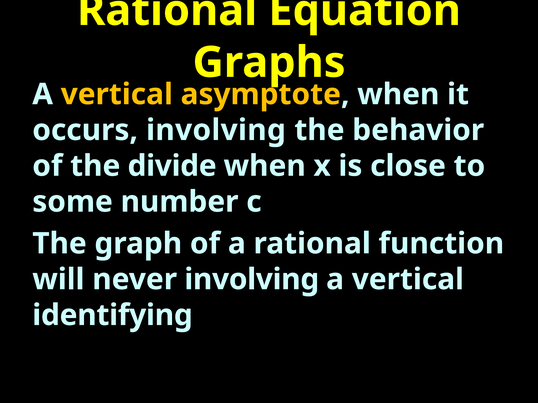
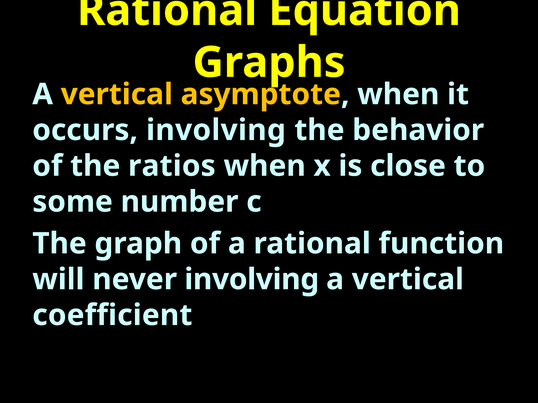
divide: divide -> ratios (172, 166)
identifying: identifying -> coefficient (112, 316)
